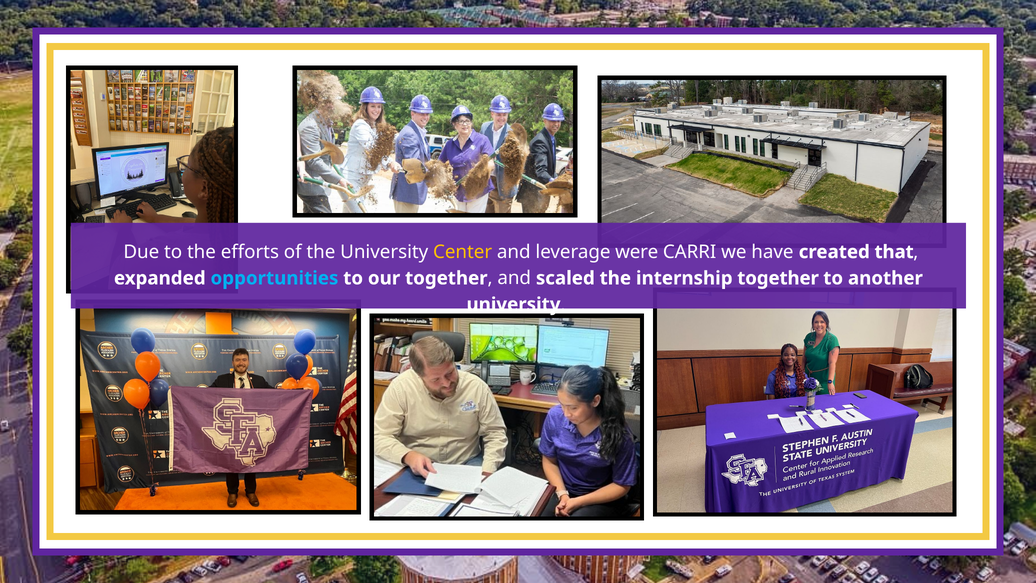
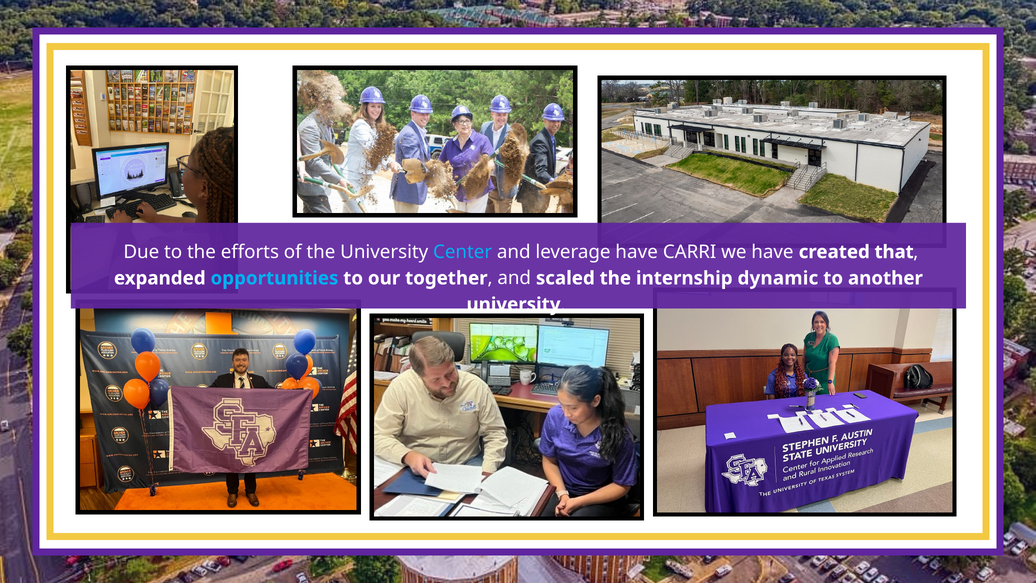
Center colour: yellow -> light blue (463, 252)
leverage were: were -> have (637, 252)
internship together: together -> dynamic (778, 278)
